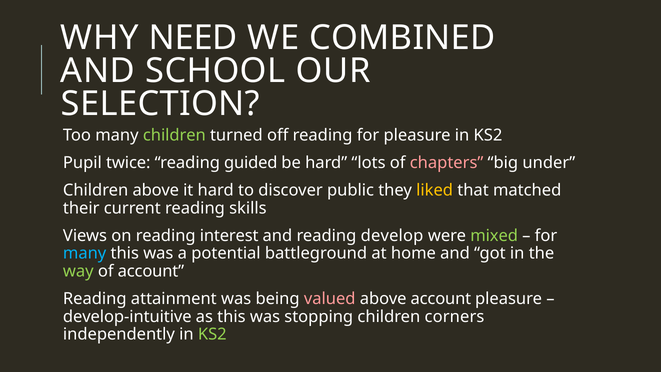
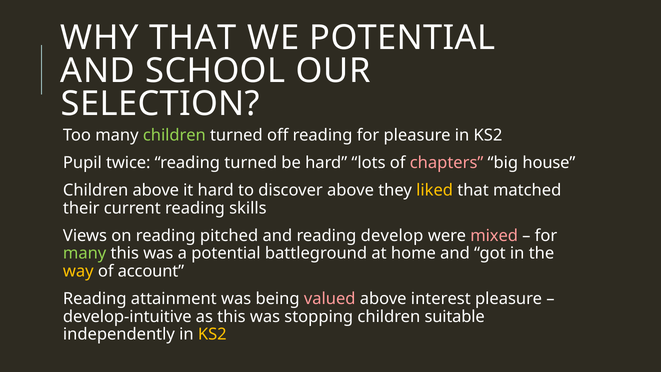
WHY NEED: NEED -> THAT (193, 38)
WE COMBINED: COMBINED -> POTENTIAL (402, 38)
reading guided: guided -> turned (251, 163)
under: under -> house (549, 163)
discover public: public -> above (351, 190)
interest: interest -> pitched (229, 236)
mixed colour: light green -> pink (494, 236)
many colour: light blue -> light green (85, 253)
way colour: light green -> yellow (78, 271)
above account: account -> interest (441, 299)
corners: corners -> suitable (455, 317)
KS2 colour: light green -> yellow (212, 334)
